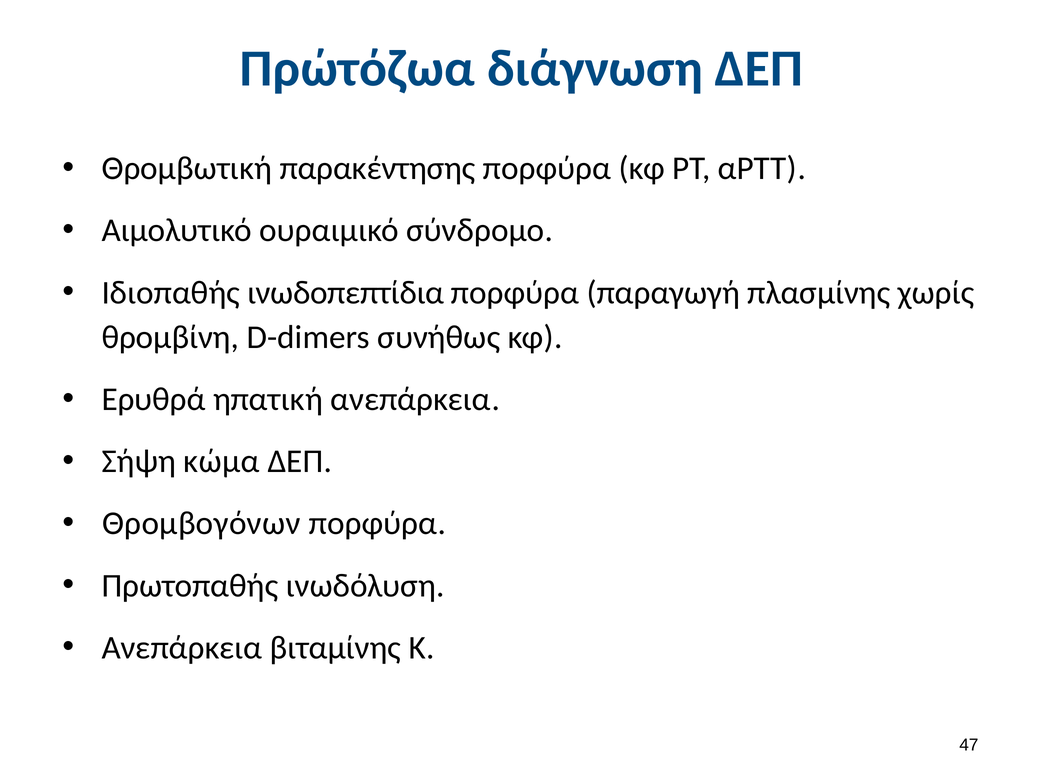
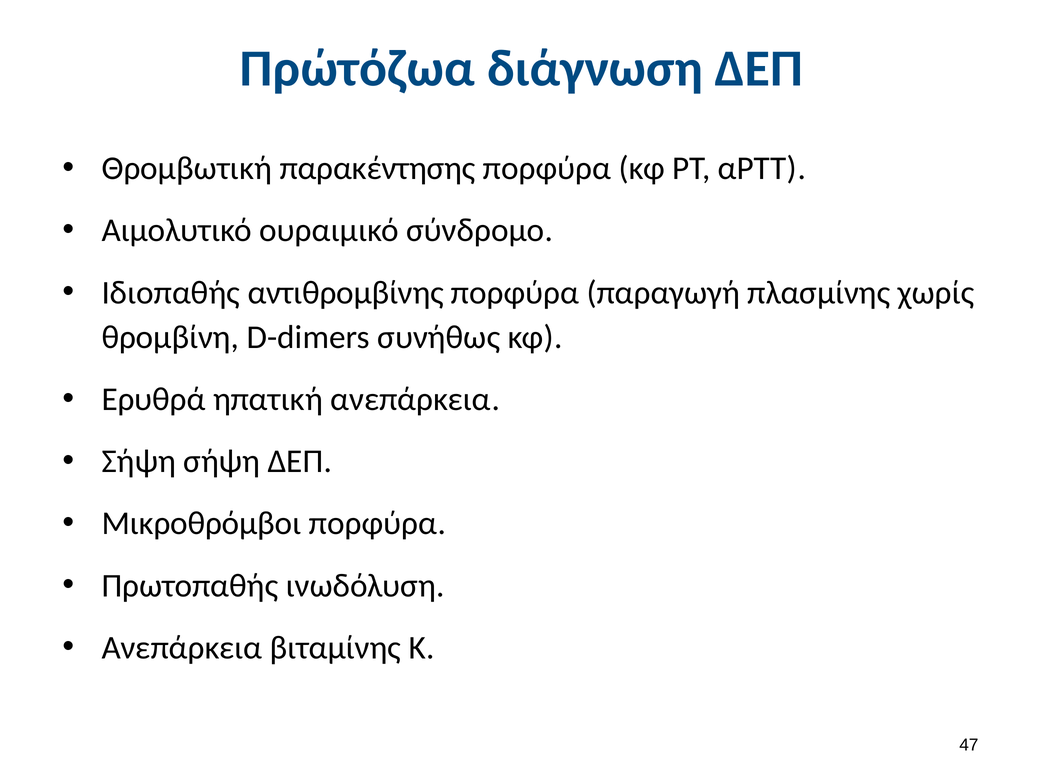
ινωδοπεπτίδια: ινωδοπεπτίδια -> αντιθρομβίνης (346, 293)
Σήψη κώμα: κώμα -> σήψη (222, 462)
Θρομβογόνων: Θρομβογόνων -> Μικροθρόμβοι (201, 524)
